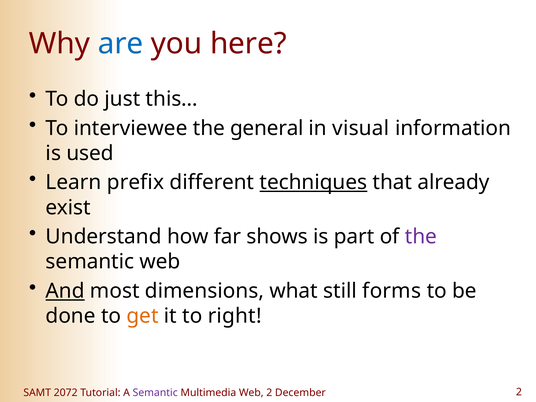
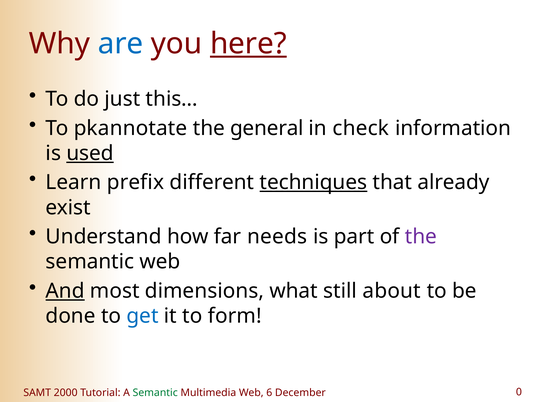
here underline: none -> present (248, 44)
interviewee: interviewee -> pkannotate (131, 128)
visual: visual -> check (361, 128)
used underline: none -> present (90, 153)
shows: shows -> needs (277, 237)
forms: forms -> about (392, 291)
get colour: orange -> blue (143, 316)
right: right -> form (235, 316)
2072: 2072 -> 2000 (66, 393)
Semantic colour: purple -> green (155, 393)
Web 2: 2 -> 6 (269, 393)
December 2: 2 -> 0 (519, 392)
